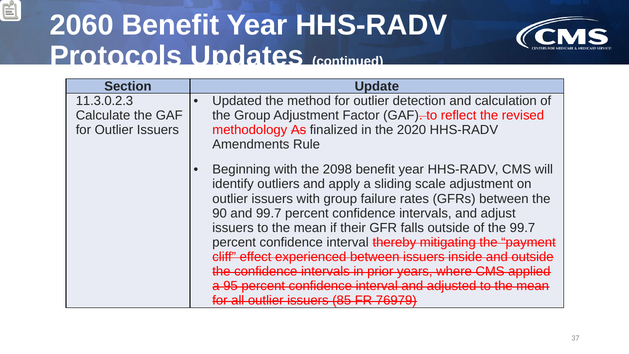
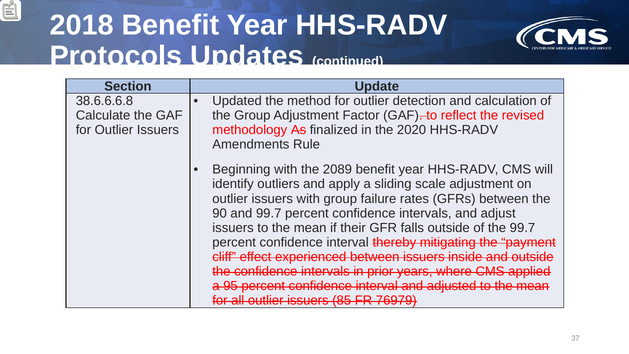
2060: 2060 -> 2018 (82, 25)
11.3.0.2.3: 11.3.0.2.3 -> 38.6.6.6.8 (104, 101)
2098: 2098 -> 2089 (337, 169)
